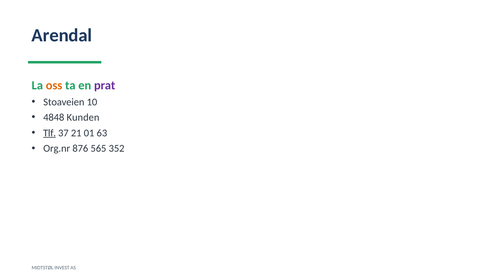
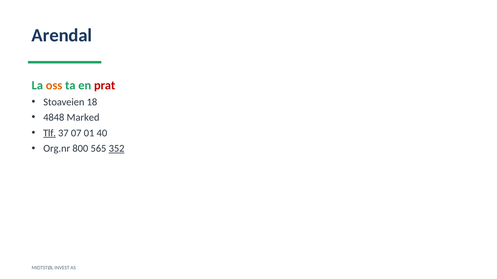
prat colour: purple -> red (105, 86)
10: 10 -> 18 (92, 102)
Kunden: Kunden -> Marked (83, 118)
21: 21 -> 07 (76, 133)
63: 63 -> 40 (102, 133)
876: 876 -> 800 (80, 149)
352 underline: none -> present (117, 149)
